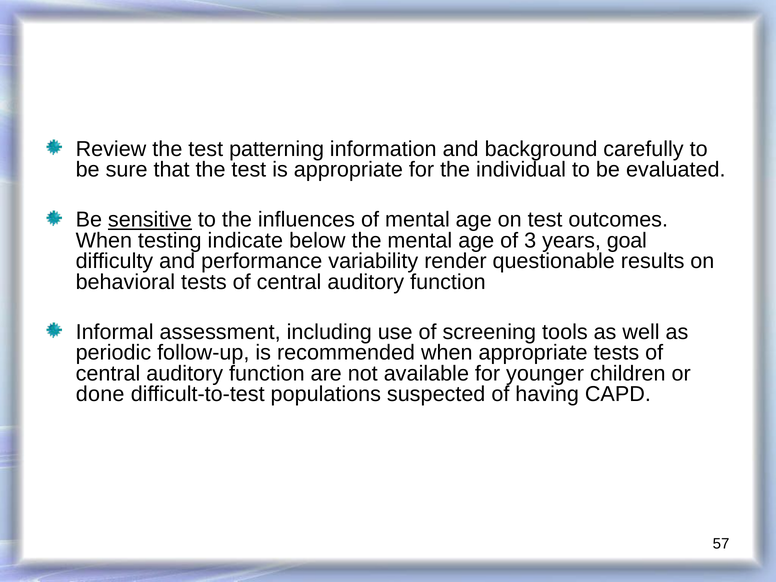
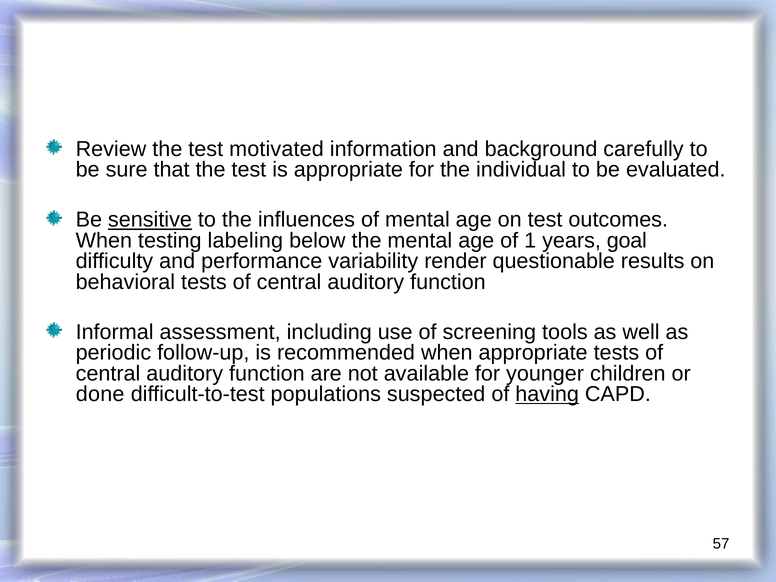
patterning: patterning -> motivated (276, 149)
indicate: indicate -> labeling (245, 241)
3: 3 -> 1 (530, 241)
having underline: none -> present (547, 394)
